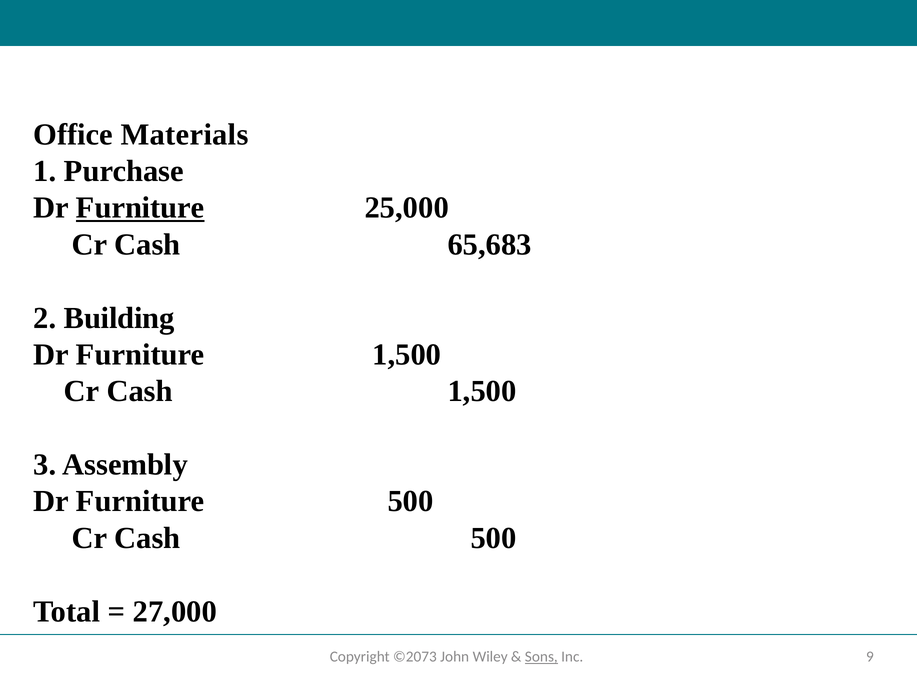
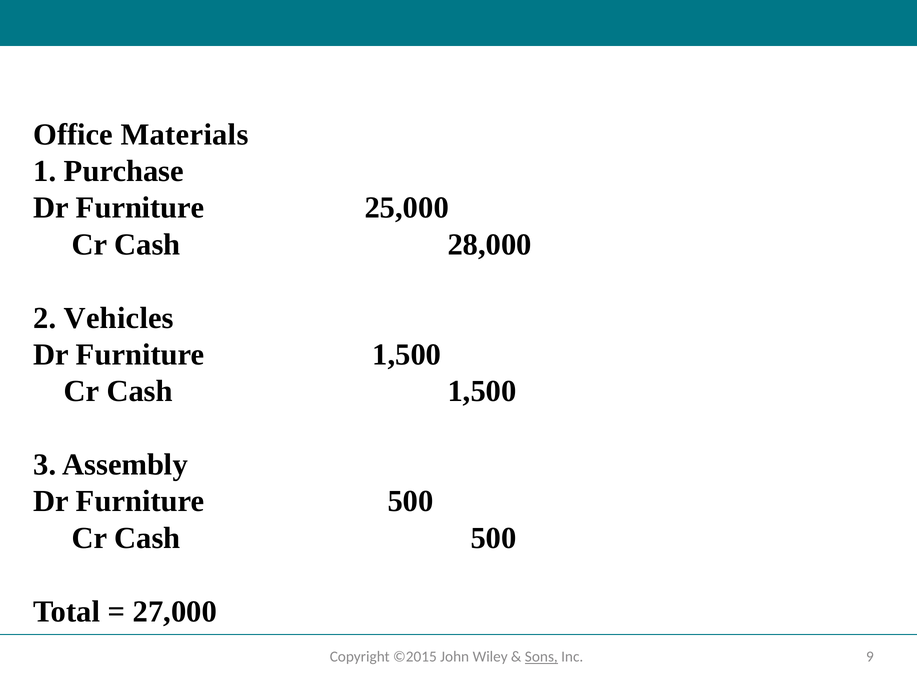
Furniture underline: present -> none (140, 208)
65,683: 65,683 -> 28,000 (490, 244)
Building: Building -> Vehicles (119, 318)
©2073: ©2073 -> ©2015 (415, 657)
